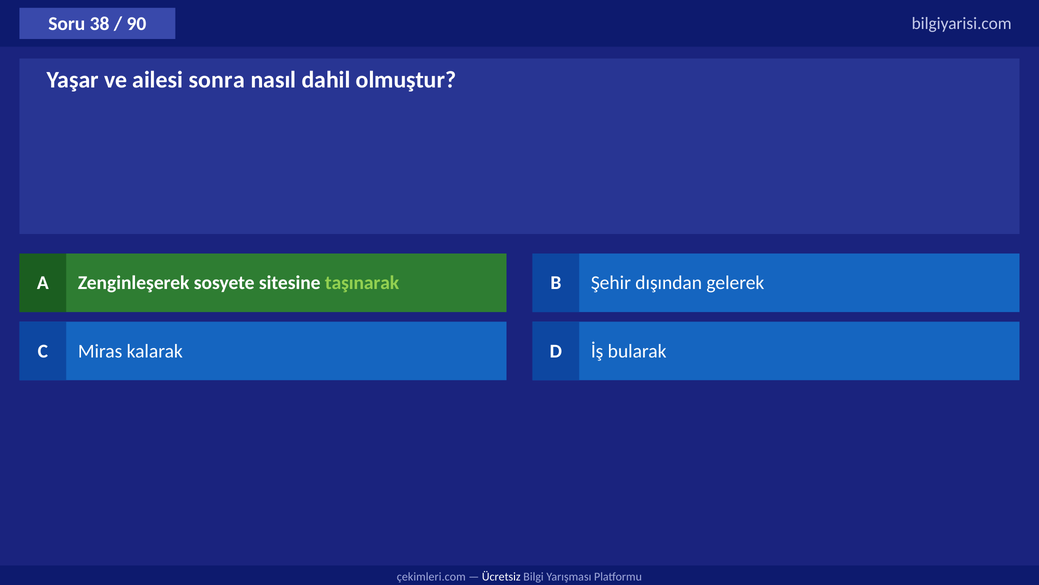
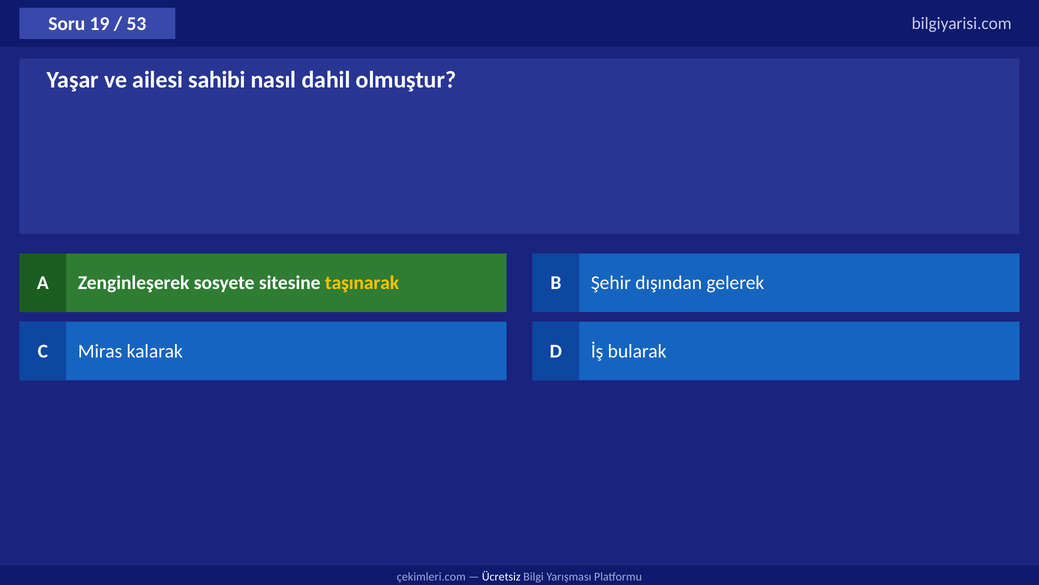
38: 38 -> 19 (100, 24)
90: 90 -> 53 (136, 24)
sonra: sonra -> sahibi (217, 80)
taşınarak colour: light green -> yellow (362, 283)
